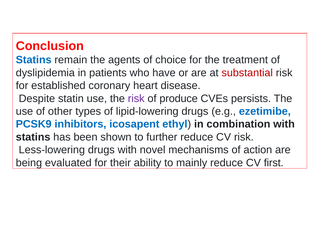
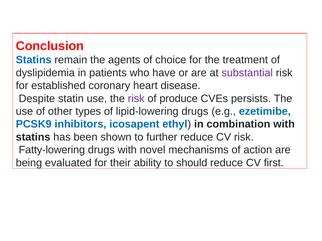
substantial colour: red -> purple (247, 73)
Less-lowering: Less-lowering -> Fatty-lowering (52, 150)
mainly: mainly -> should (192, 163)
